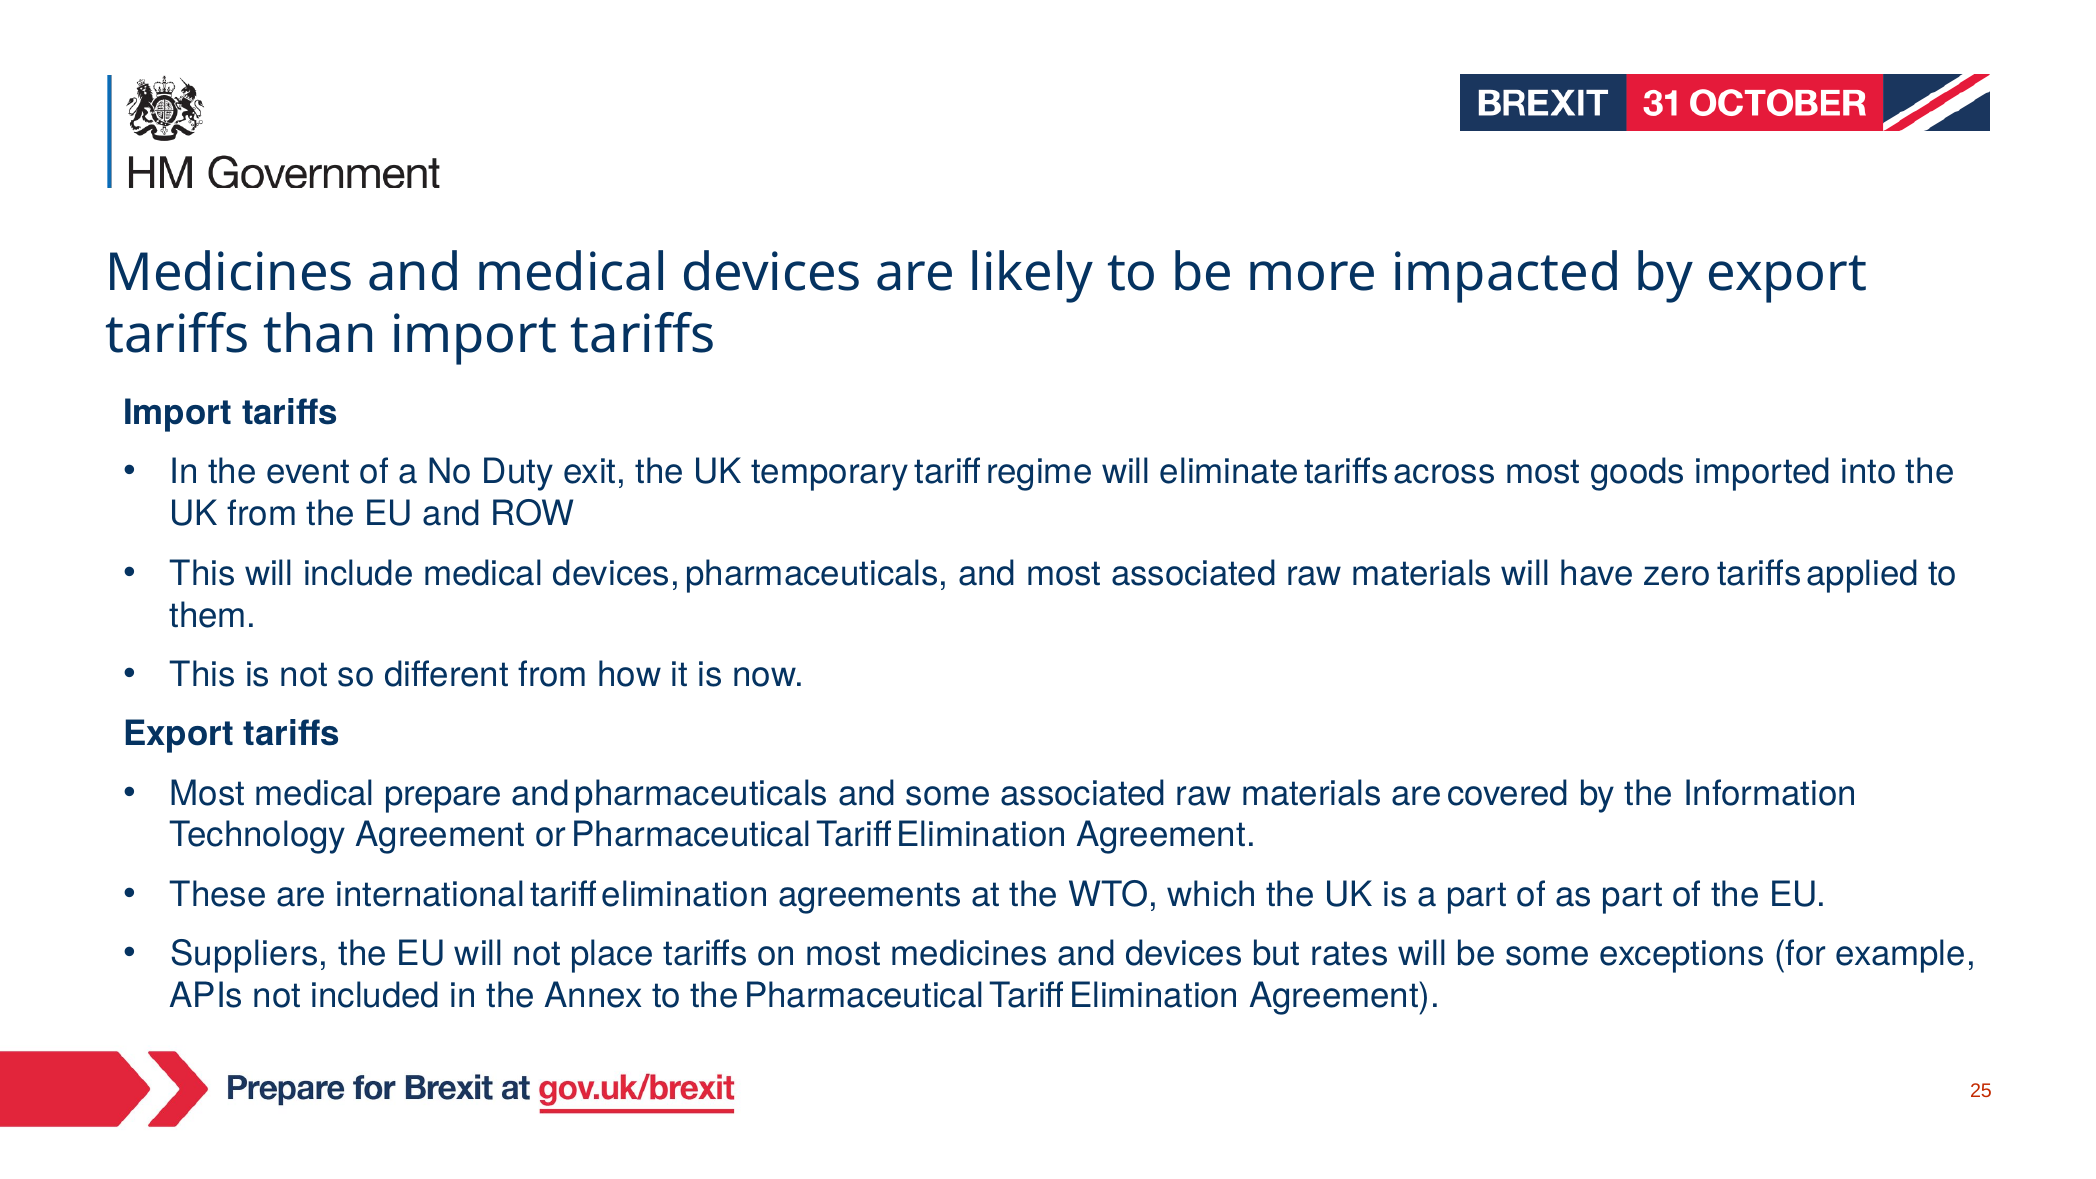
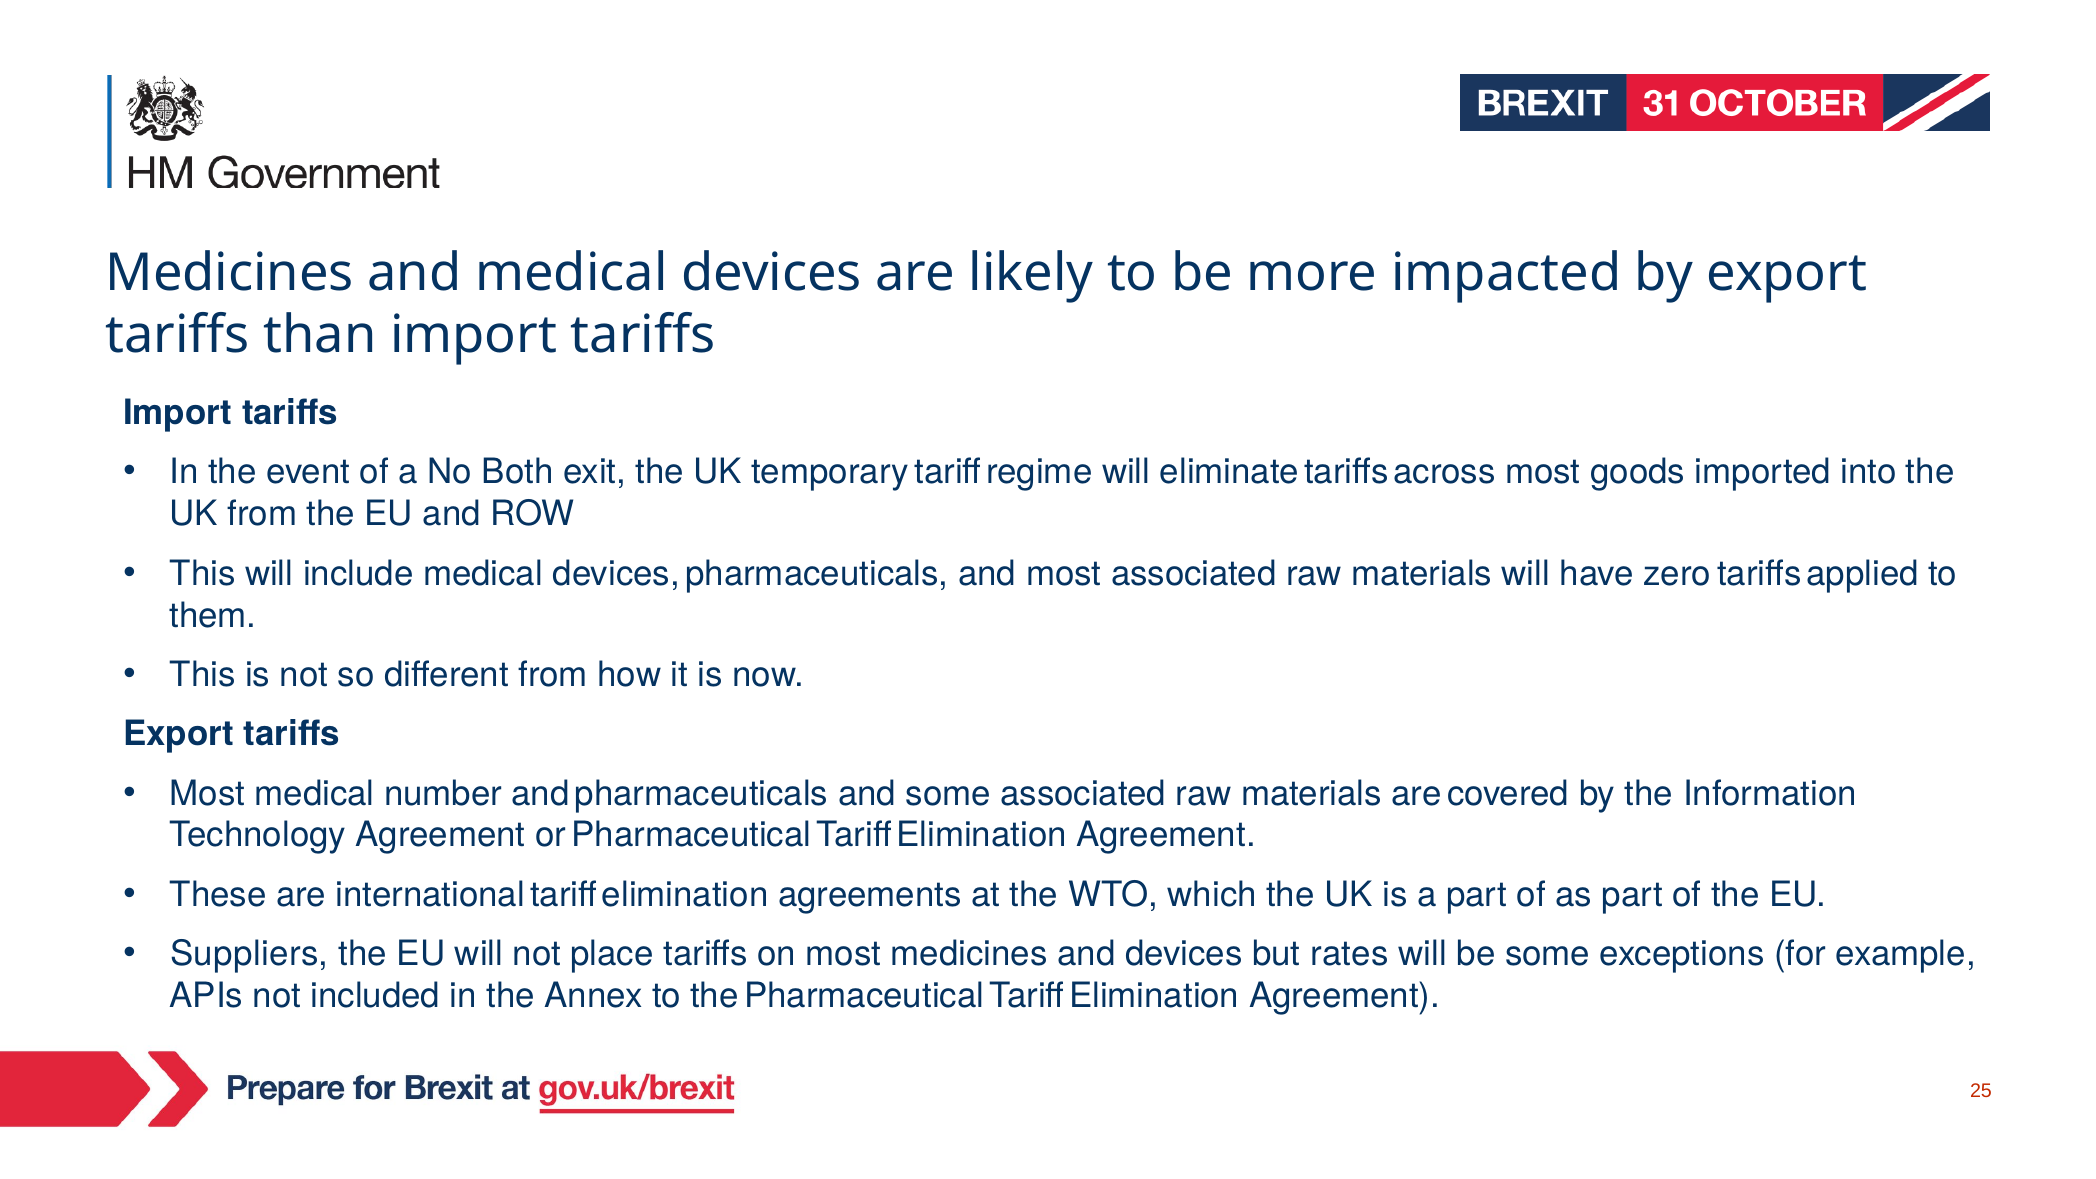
Duty: Duty -> Both (518, 472)
prepare: prepare -> number (443, 794)
